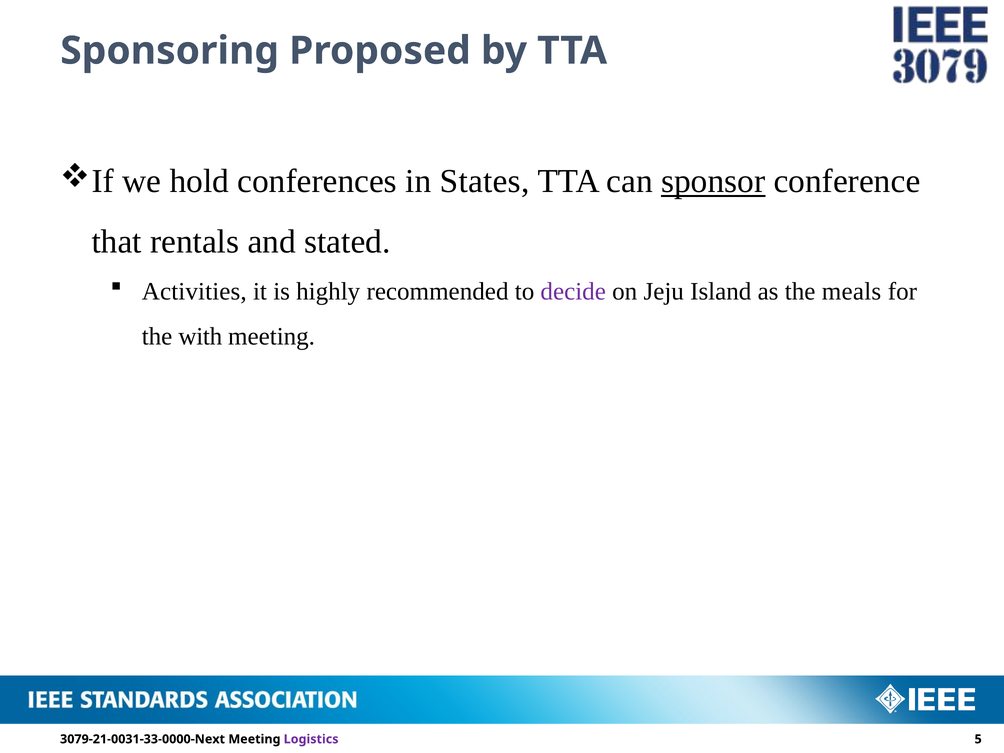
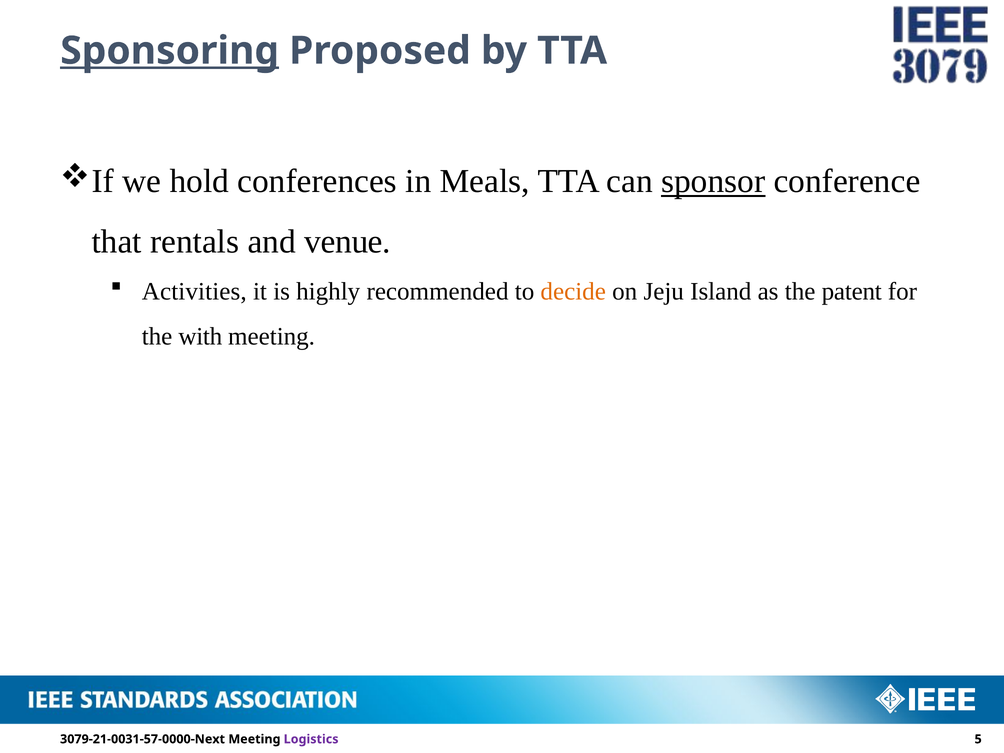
Sponsoring underline: none -> present (170, 51)
States: States -> Meals (485, 181)
stated: stated -> venue (348, 242)
decide colour: purple -> orange (573, 291)
meals: meals -> patent (852, 291)
3079-21-0031-33-0000-Next: 3079-21-0031-33-0000-Next -> 3079-21-0031-57-0000-Next (143, 739)
